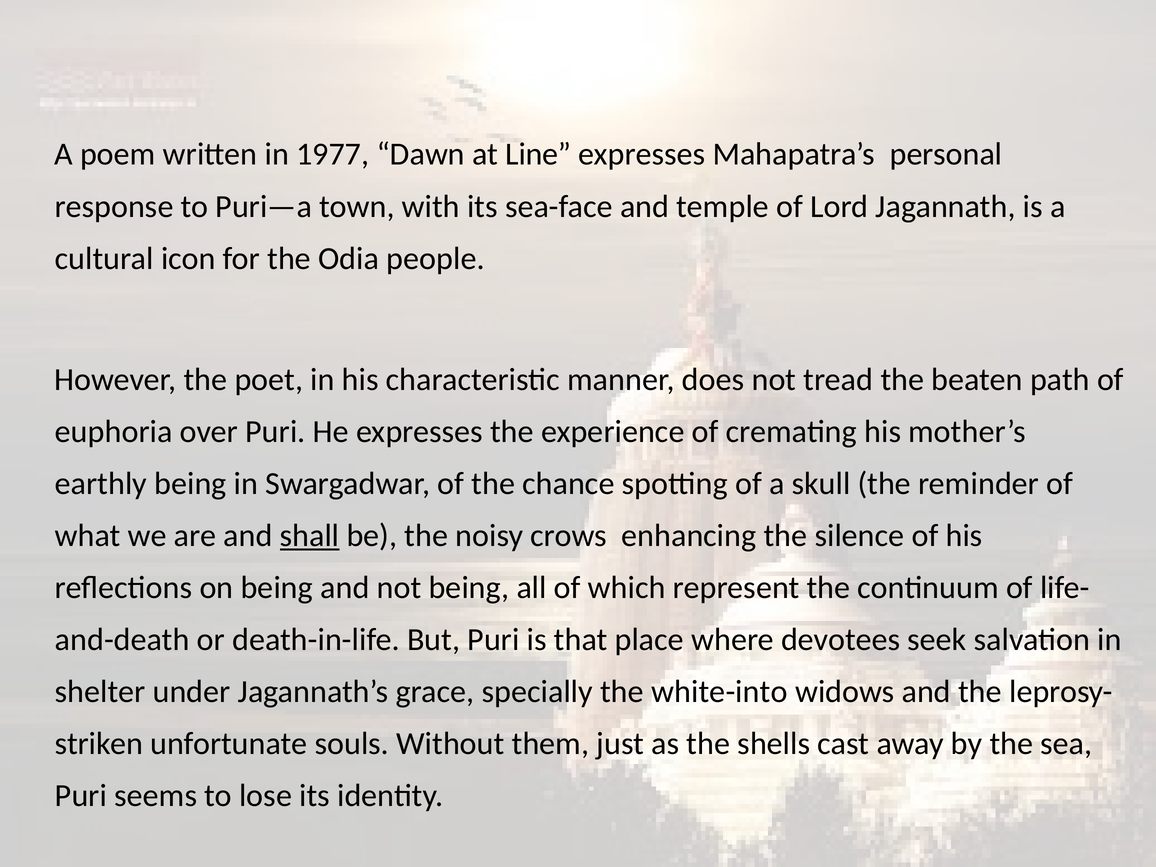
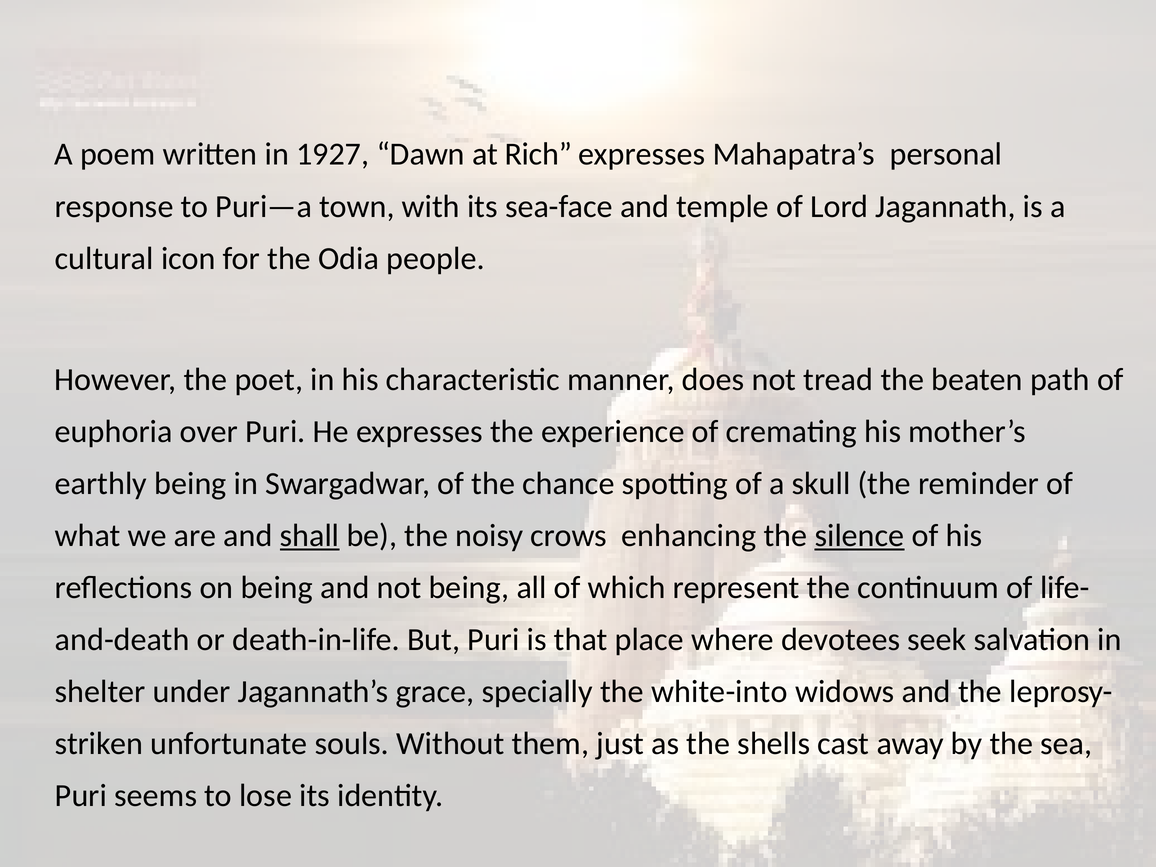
1977: 1977 -> 1927 (333, 154)
Line: Line -> Rich (538, 154)
silence underline: none -> present (859, 536)
